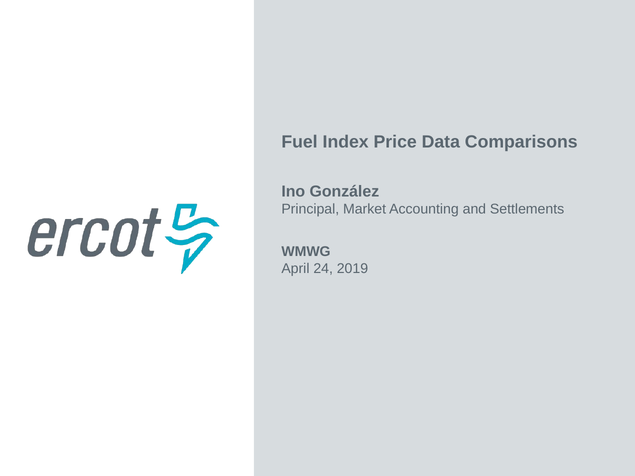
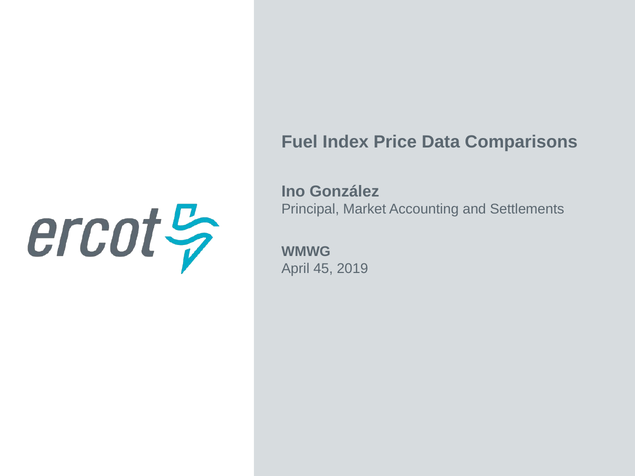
24: 24 -> 45 (323, 269)
